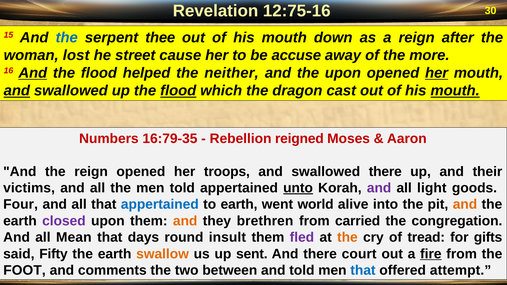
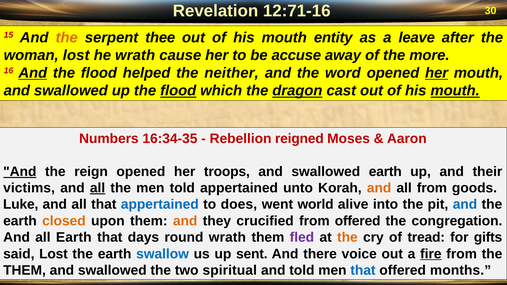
12:75-16: 12:75-16 -> 12:71-16 (297, 11)
the colour: blue -> orange (67, 38)
down: down -> entity (333, 38)
a reign: reign -> leave (417, 38)
he street: street -> wrath (135, 55)
the upon: upon -> word (343, 73)
and underline: present -> none (17, 91)
dragon underline: none -> present (297, 91)
16:79-35: 16:79-35 -> 16:34-35 (170, 139)
And underline: none -> present (20, 172)
swallowed there: there -> earth (385, 172)
all underline: none -> present (98, 188)
unto underline: present -> none (298, 188)
and colour: purple -> orange (379, 188)
all light: light -> from (432, 188)
Four: Four -> Luke (21, 205)
to earth: earth -> does (239, 205)
and colour: orange -> blue (465, 205)
closed colour: purple -> orange (64, 221)
brethren: brethren -> crucified (265, 221)
from carried: carried -> offered (358, 221)
all Mean: Mean -> Earth (74, 238)
round insult: insult -> wrath (227, 238)
said Fifty: Fifty -> Lost (53, 254)
swallow colour: orange -> blue (163, 254)
court: court -> voice (359, 254)
FOOT: FOOT -> THEM (25, 270)
comments: comments -> swallowed (112, 270)
between: between -> spiritual (230, 270)
attempt: attempt -> months (461, 270)
